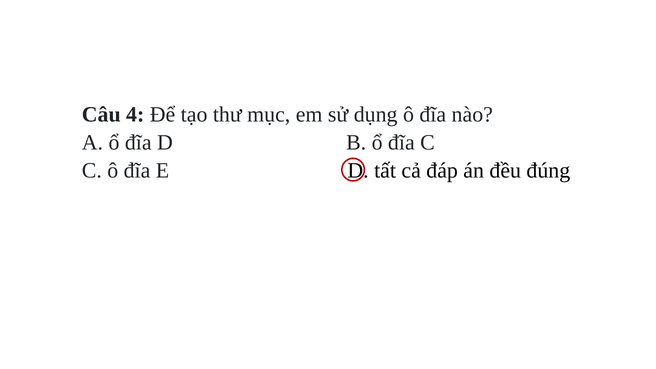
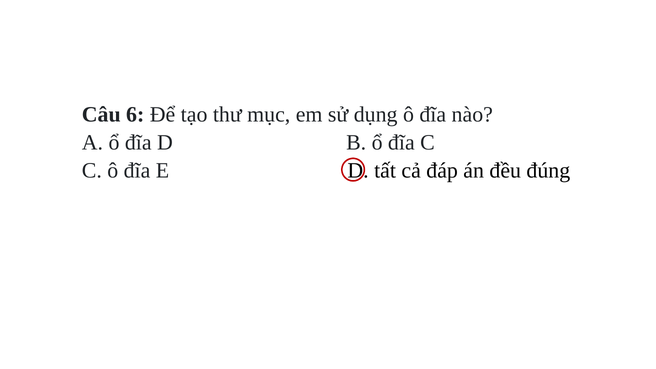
4: 4 -> 6 (135, 114)
